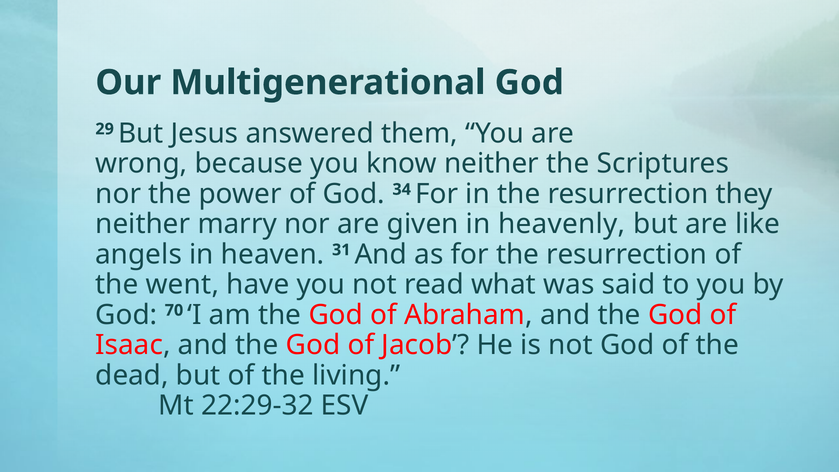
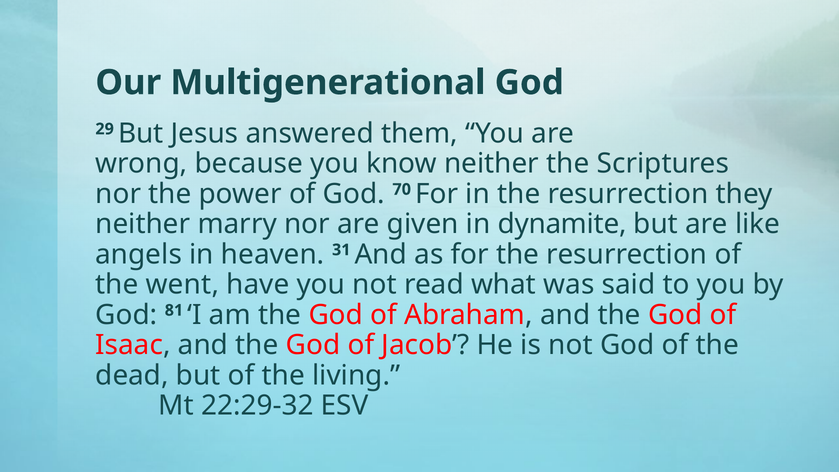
34: 34 -> 70 (402, 189)
heavenly: heavenly -> dynamite (562, 224)
70: 70 -> 81 (174, 310)
